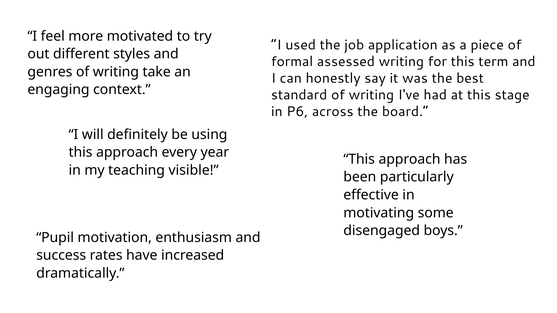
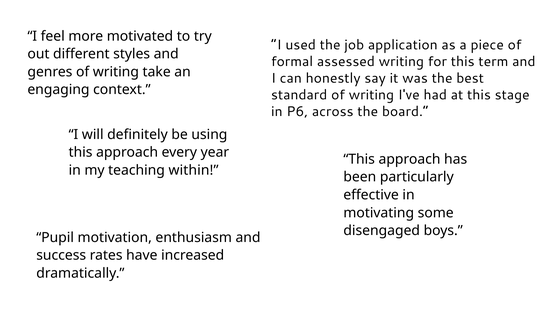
visible: visible -> within (194, 170)
